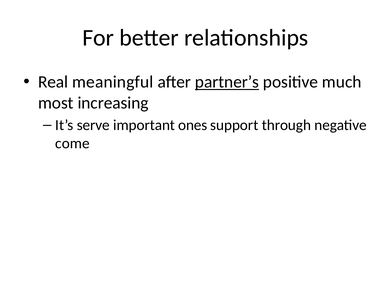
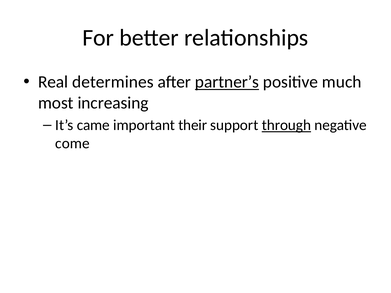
meaningful: meaningful -> determines (113, 82)
serve: serve -> came (93, 125)
ones: ones -> their (193, 125)
through underline: none -> present (286, 125)
